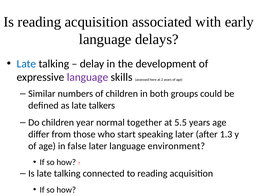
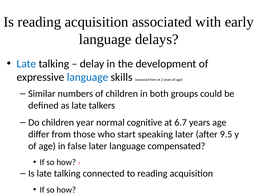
language colour: purple -> blue (88, 77)
together: together -> cognitive (145, 123)
5.5: 5.5 -> 6.7 (181, 123)
1.3: 1.3 -> 9.5 (226, 135)
environment: environment -> compensated (176, 146)
